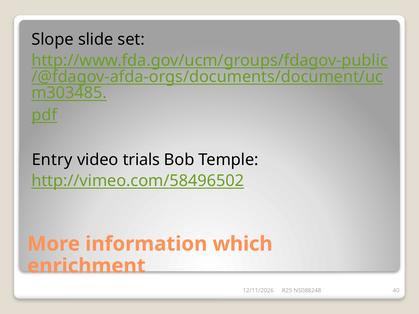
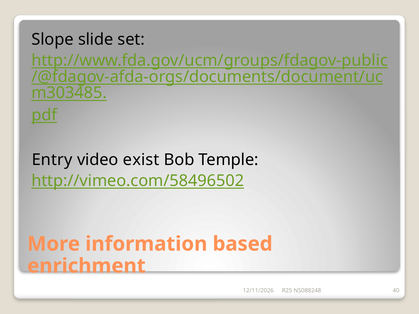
trials: trials -> exist (141, 160)
which: which -> based (243, 244)
